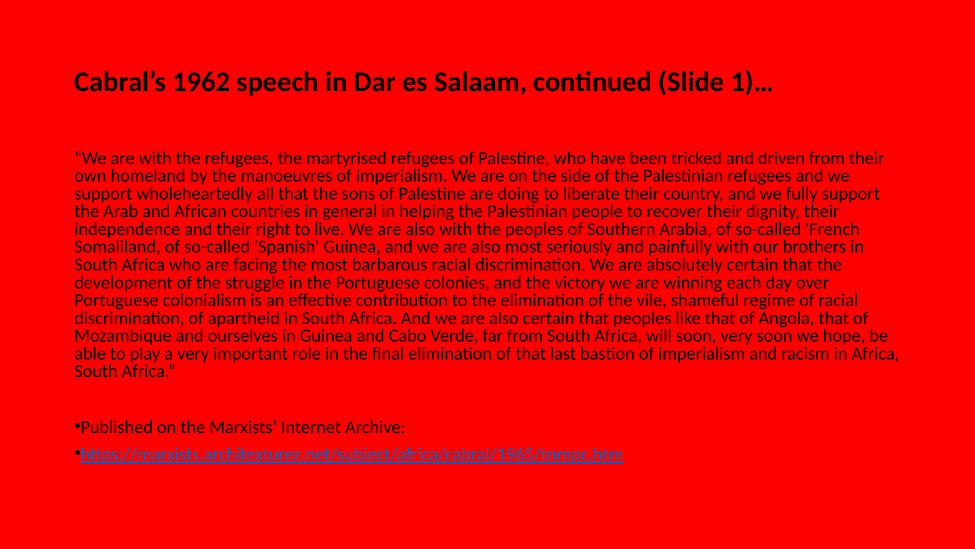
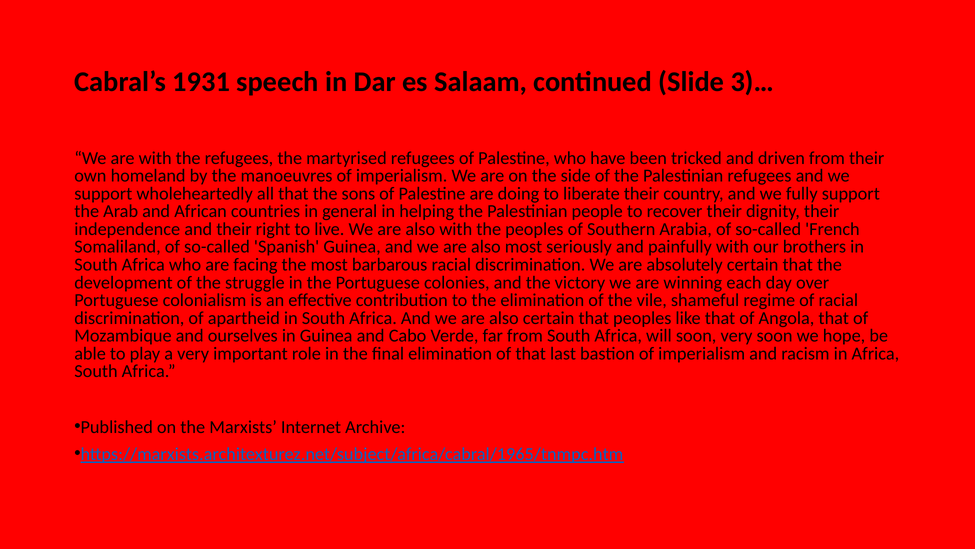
1962: 1962 -> 1931 (201, 82)
1)…: 1)… -> 3)… (752, 82)
